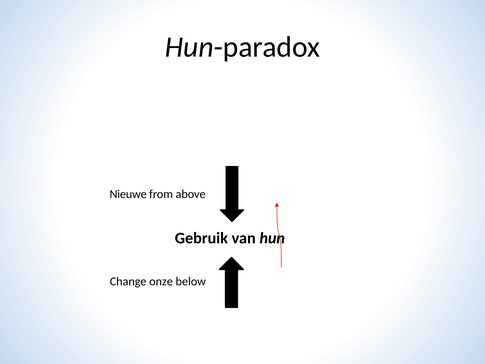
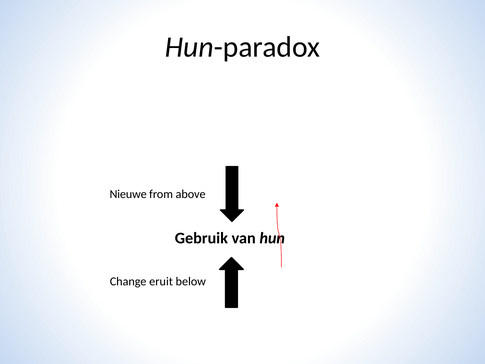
onze: onze -> eruit (161, 281)
